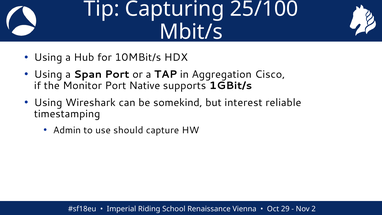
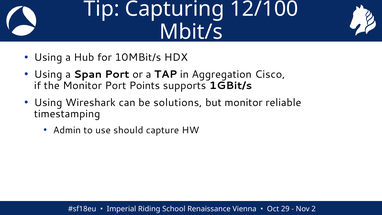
25/100: 25/100 -> 12/100 (264, 9)
Native: Native -> Points (145, 86)
somekind: somekind -> solutions (178, 102)
but interest: interest -> monitor (244, 102)
